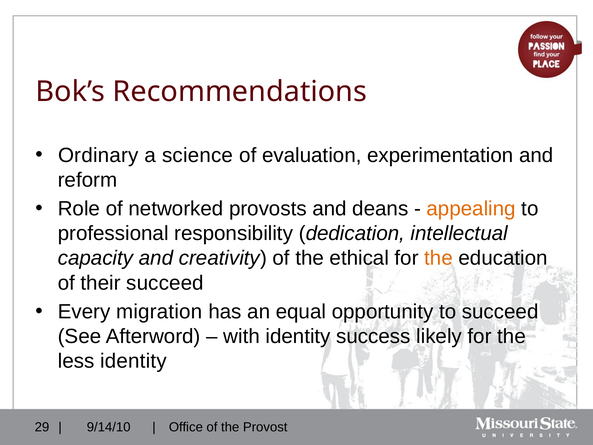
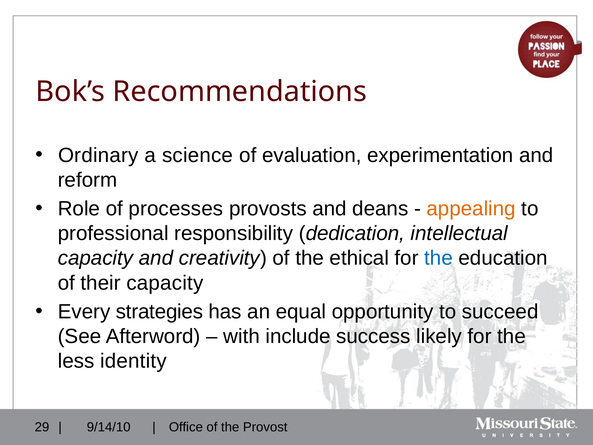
networked: networked -> processes (176, 209)
the colour: orange -> blue (439, 258)
their succeed: succeed -> capacity (165, 283)
migration: migration -> strategies (159, 312)
with identity: identity -> include (298, 336)
